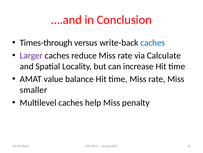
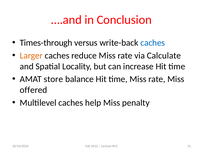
Larger colour: purple -> orange (31, 55)
value: value -> store (53, 79)
smaller: smaller -> offered (34, 90)
